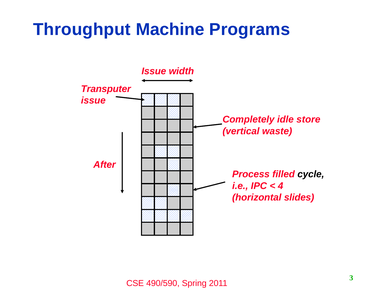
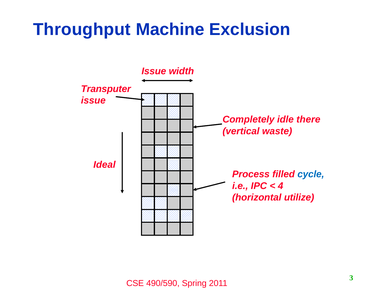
Programs: Programs -> Exclusion (250, 29)
store: store -> there (308, 119)
After: After -> Ideal (104, 164)
cycle colour: black -> blue (311, 174)
slides: slides -> utilize (299, 197)
